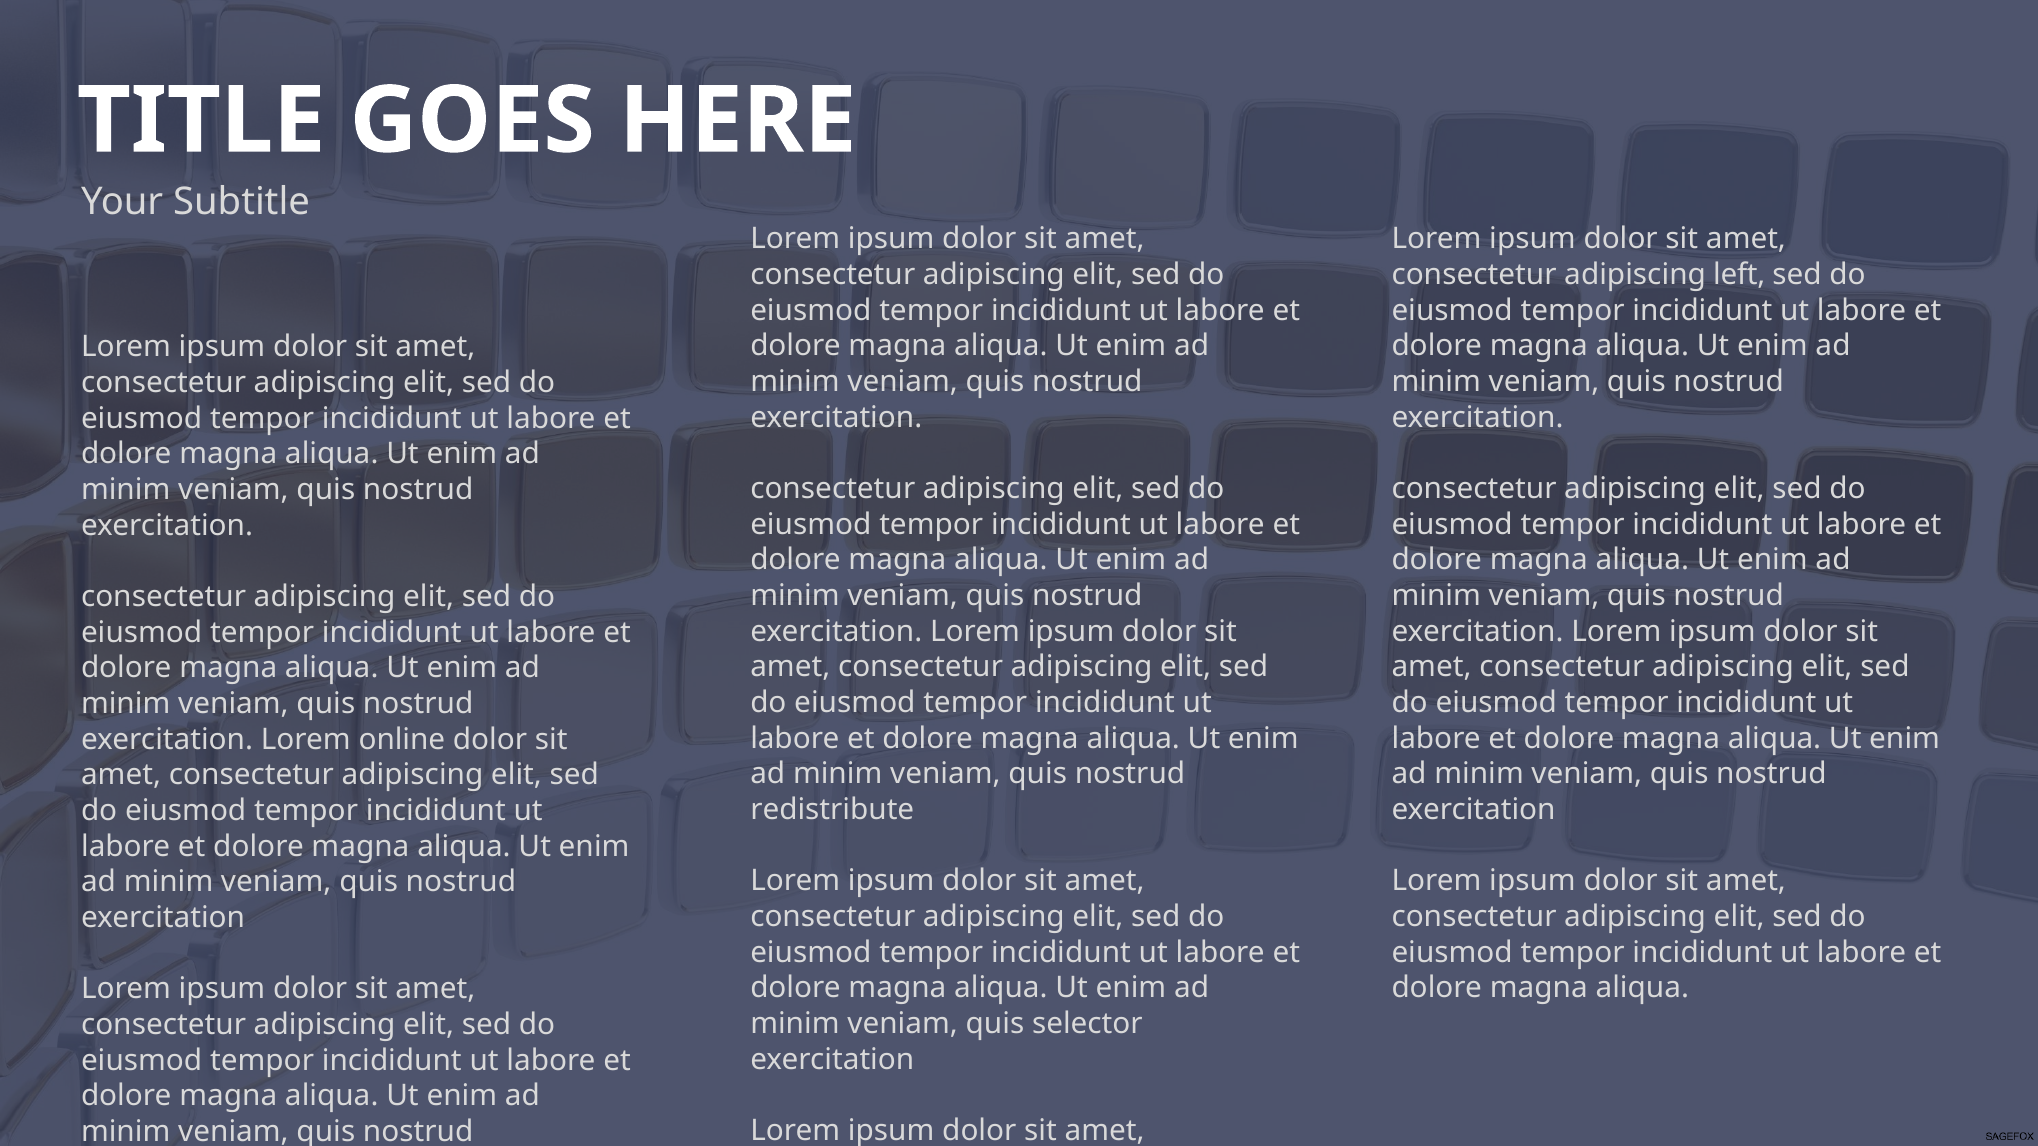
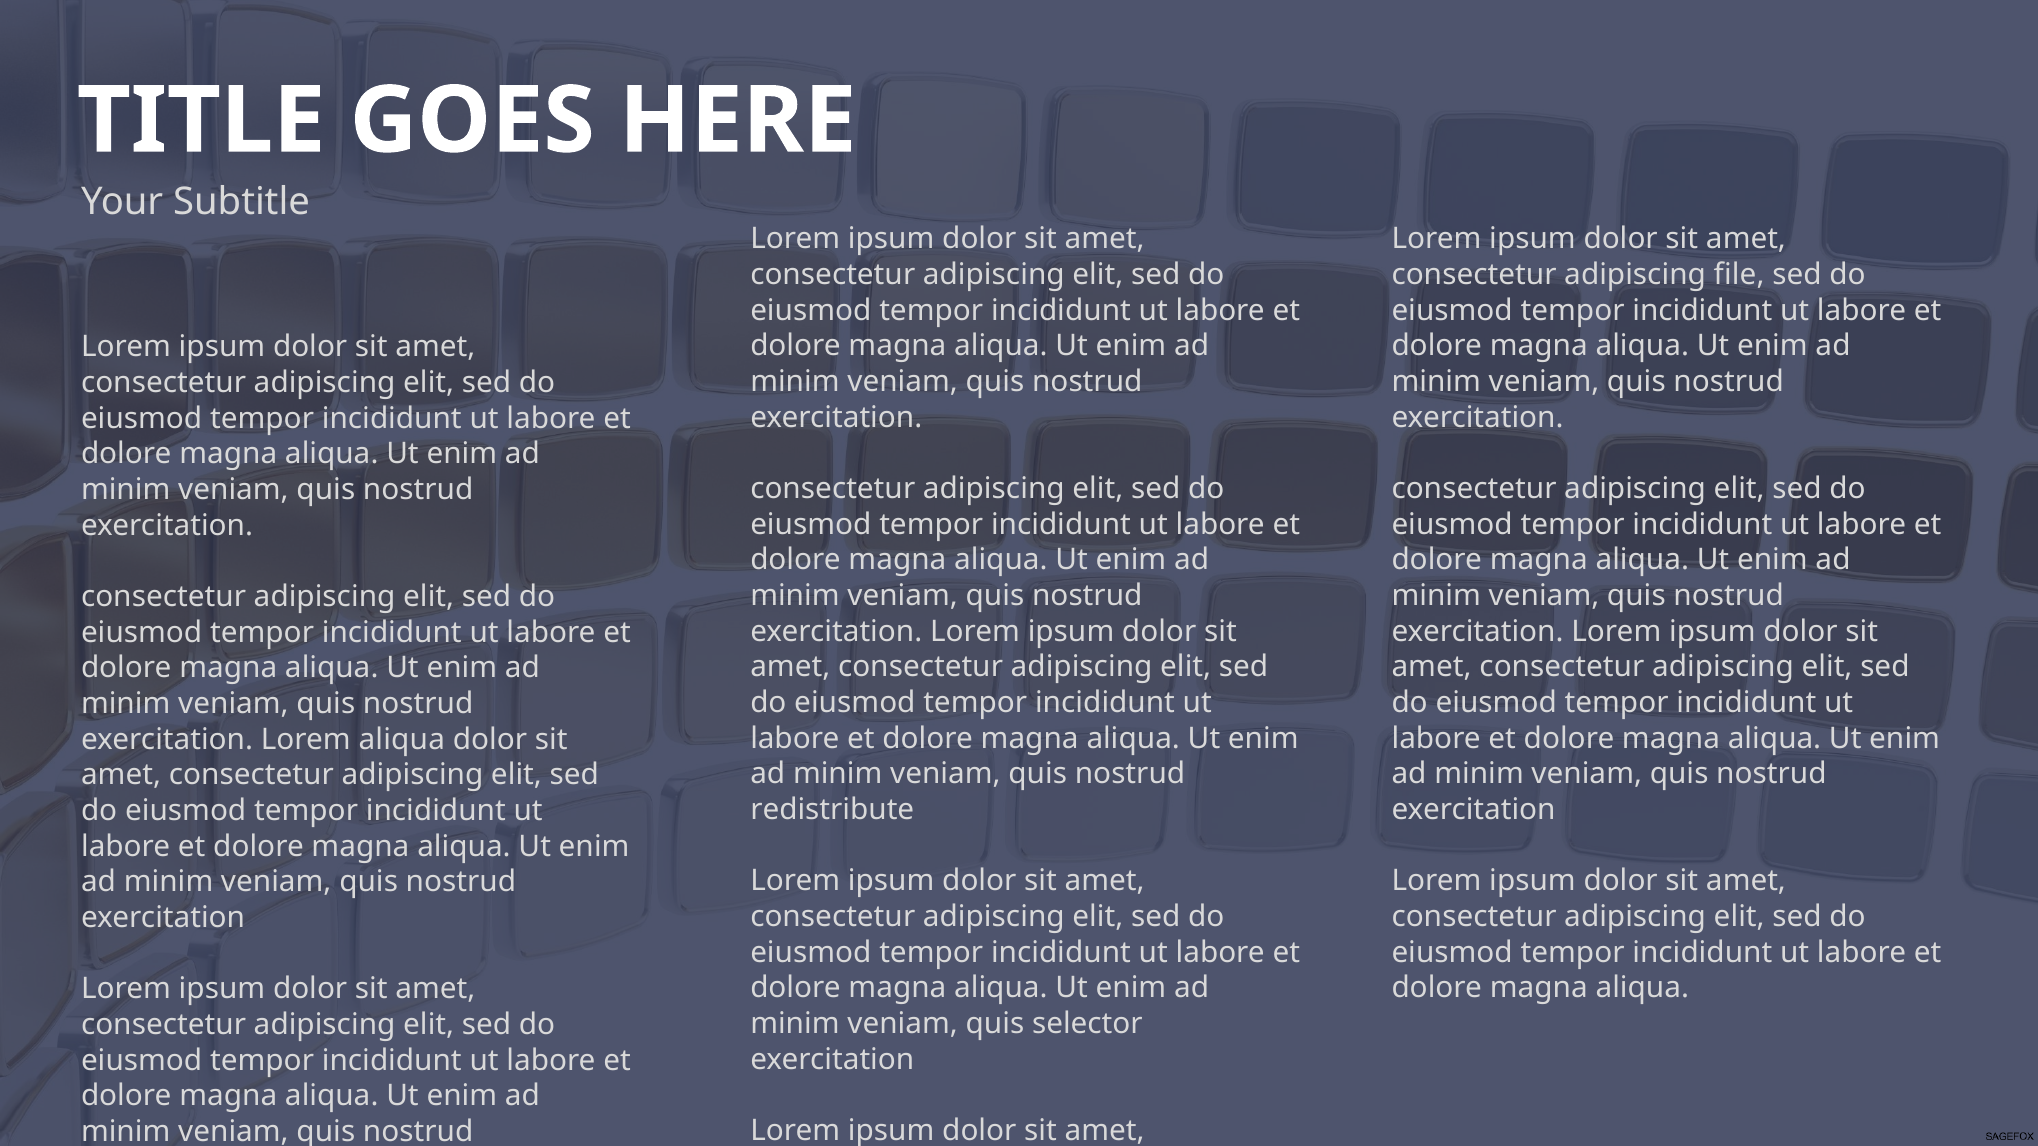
left: left -> file (1739, 275)
Lorem online: online -> aliqua (402, 740)
